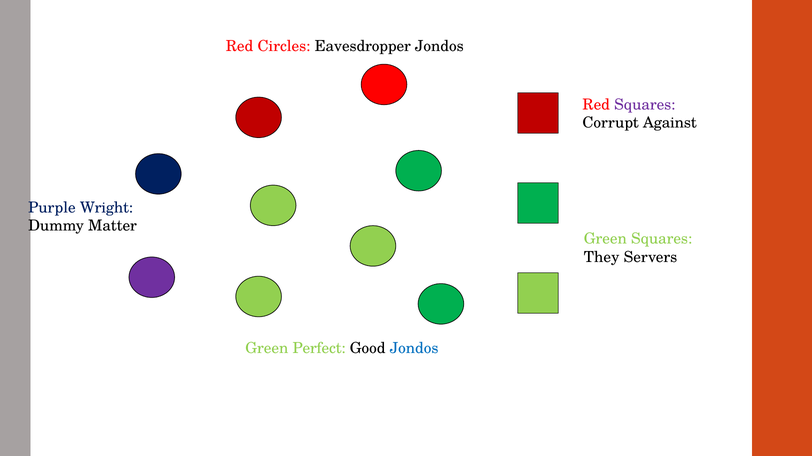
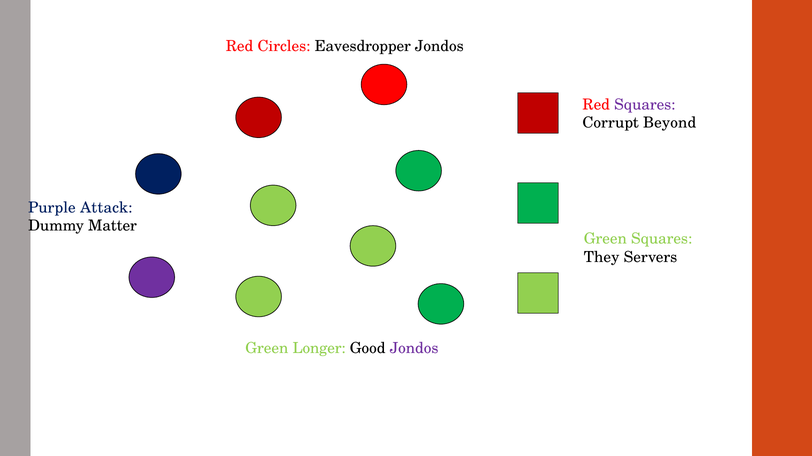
Against: Against -> Beyond (670, 123)
Wright: Wright -> Attack (106, 208)
Perfect: Perfect -> Longer (319, 349)
Jondos colour: blue -> purple (414, 349)
